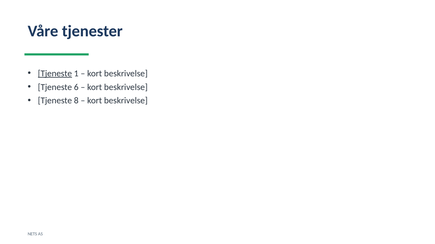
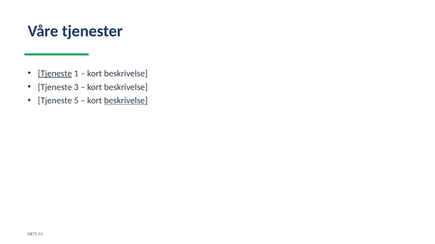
6: 6 -> 3 (76, 87)
8: 8 -> 5 (76, 101)
beskrivelse underline: none -> present (126, 101)
